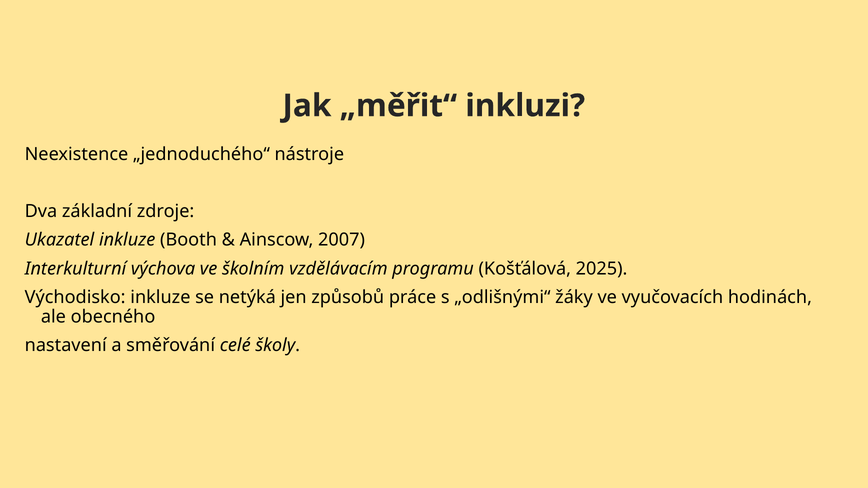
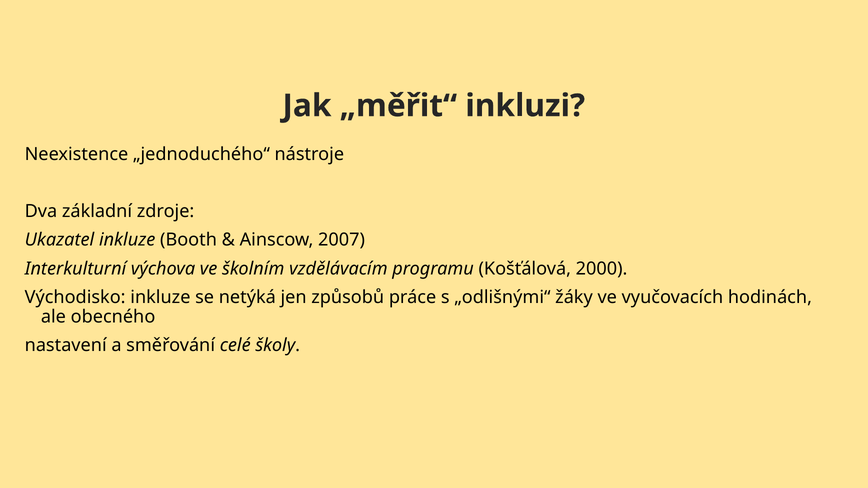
2025: 2025 -> 2000 (602, 269)
